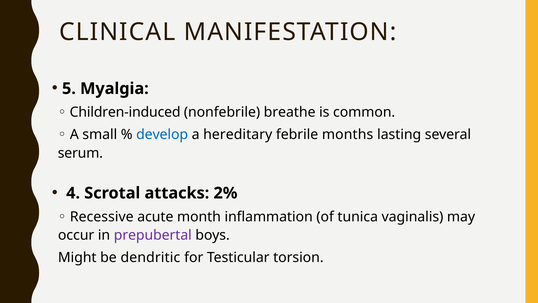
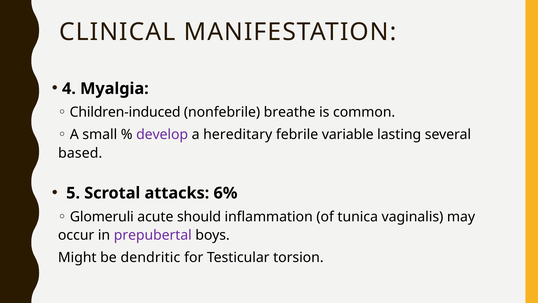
5: 5 -> 4 (69, 88)
develop colour: blue -> purple (162, 134)
months: months -> variable (348, 134)
serum: serum -> based (80, 153)
4: 4 -> 5 (73, 193)
2%: 2% -> 6% (225, 193)
Recessive: Recessive -> Glomeruli (102, 216)
month: month -> should (199, 216)
